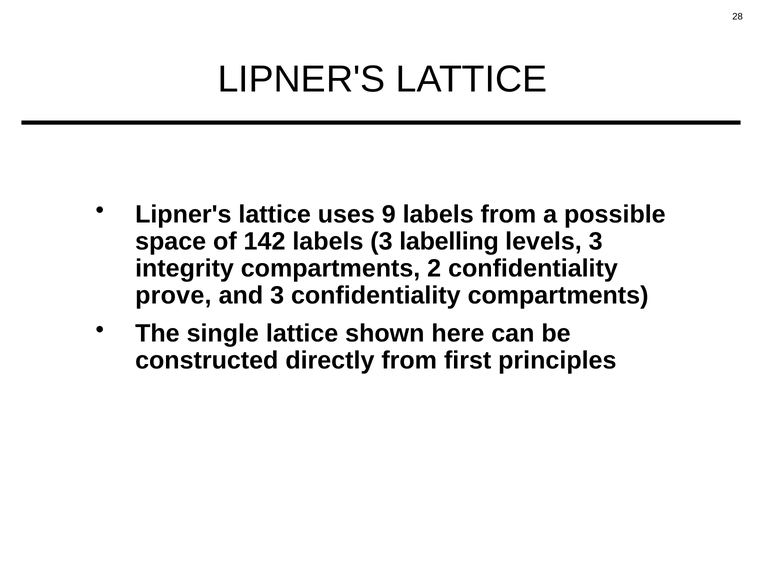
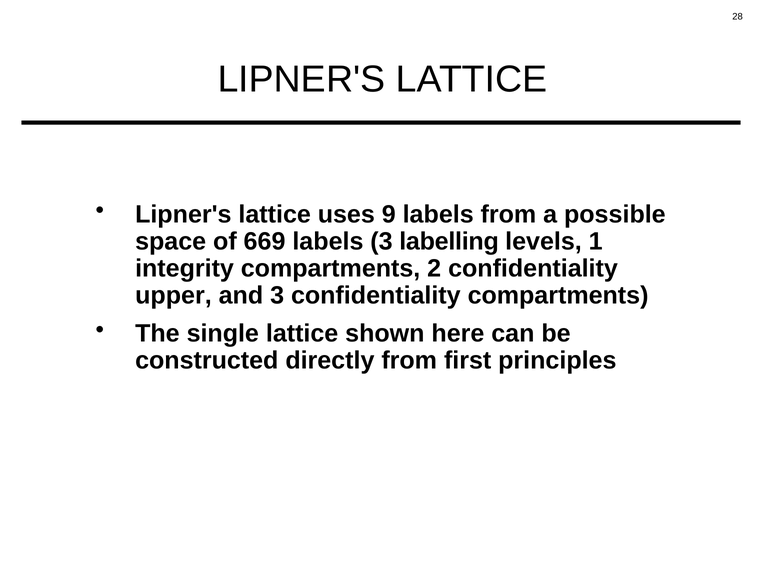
142: 142 -> 669 (265, 241)
levels 3: 3 -> 1 (596, 241)
prove: prove -> upper (173, 295)
